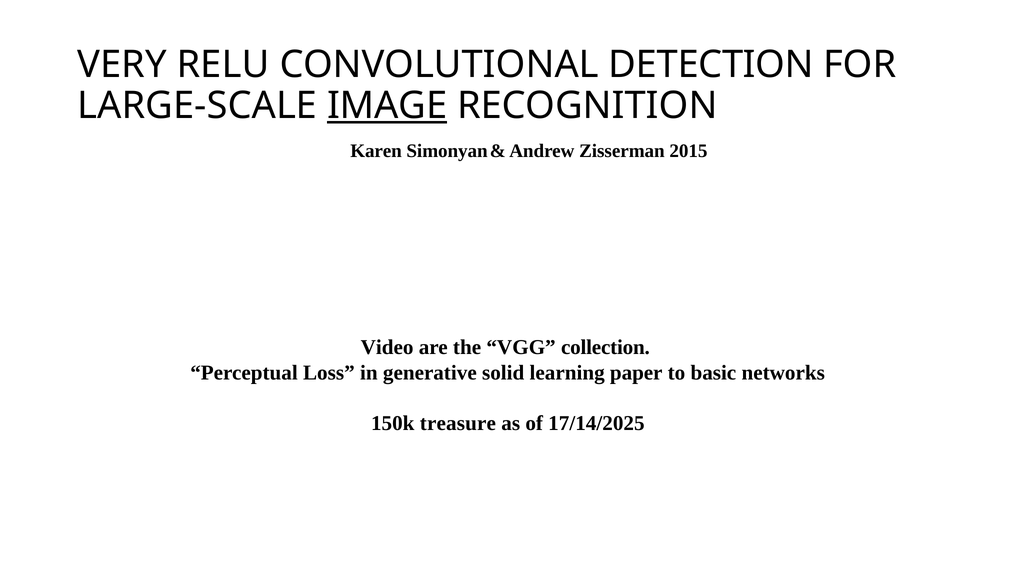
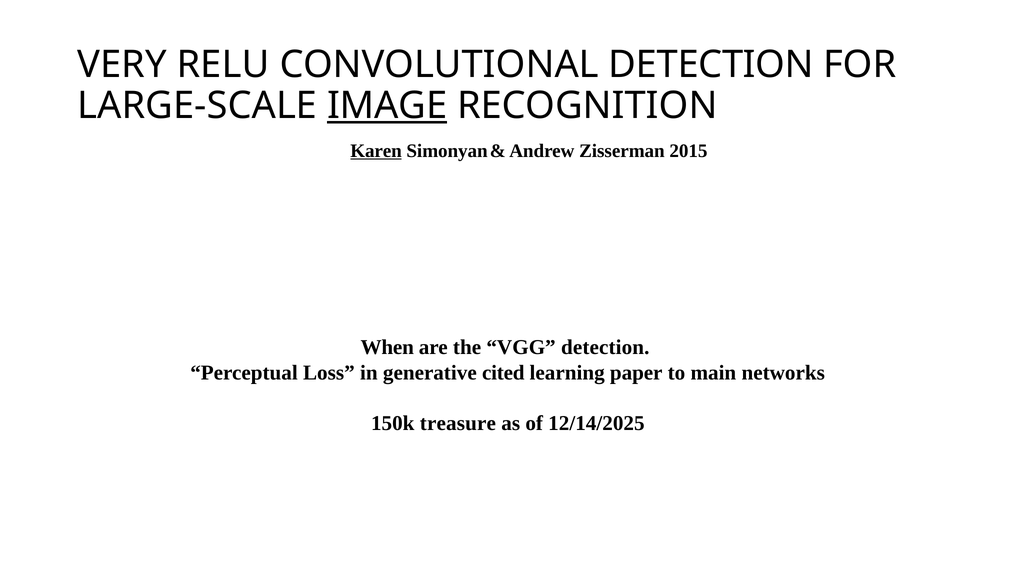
Karen underline: none -> present (376, 151)
Video: Video -> When (387, 348)
VGG collection: collection -> detection (605, 348)
solid: solid -> cited (503, 373)
basic: basic -> main (713, 373)
17/14/2025: 17/14/2025 -> 12/14/2025 (596, 424)
